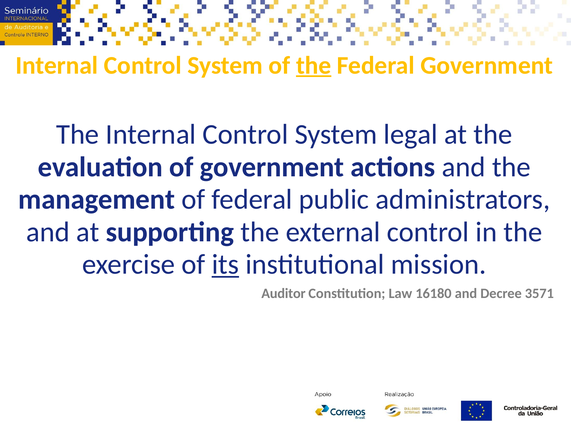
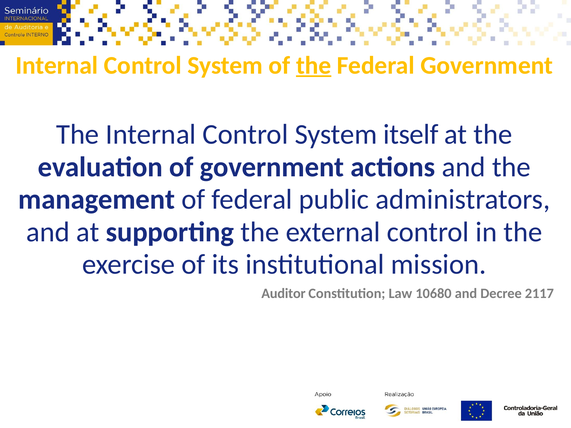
legal: legal -> itself (411, 134)
its underline: present -> none (225, 265)
16180: 16180 -> 10680 (433, 294)
3571: 3571 -> 2117 (539, 294)
